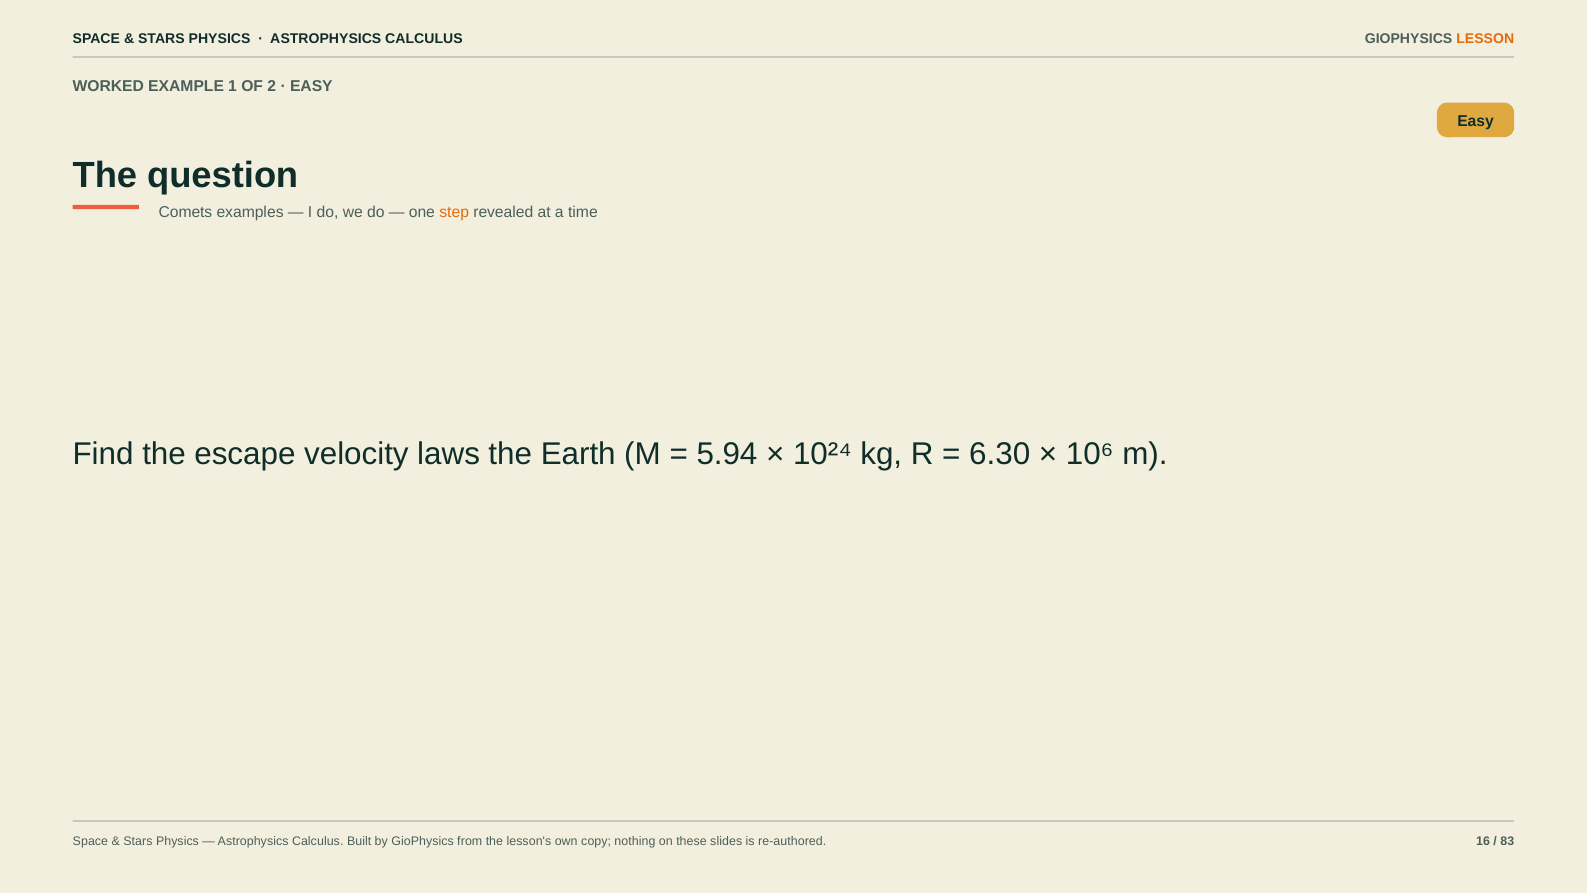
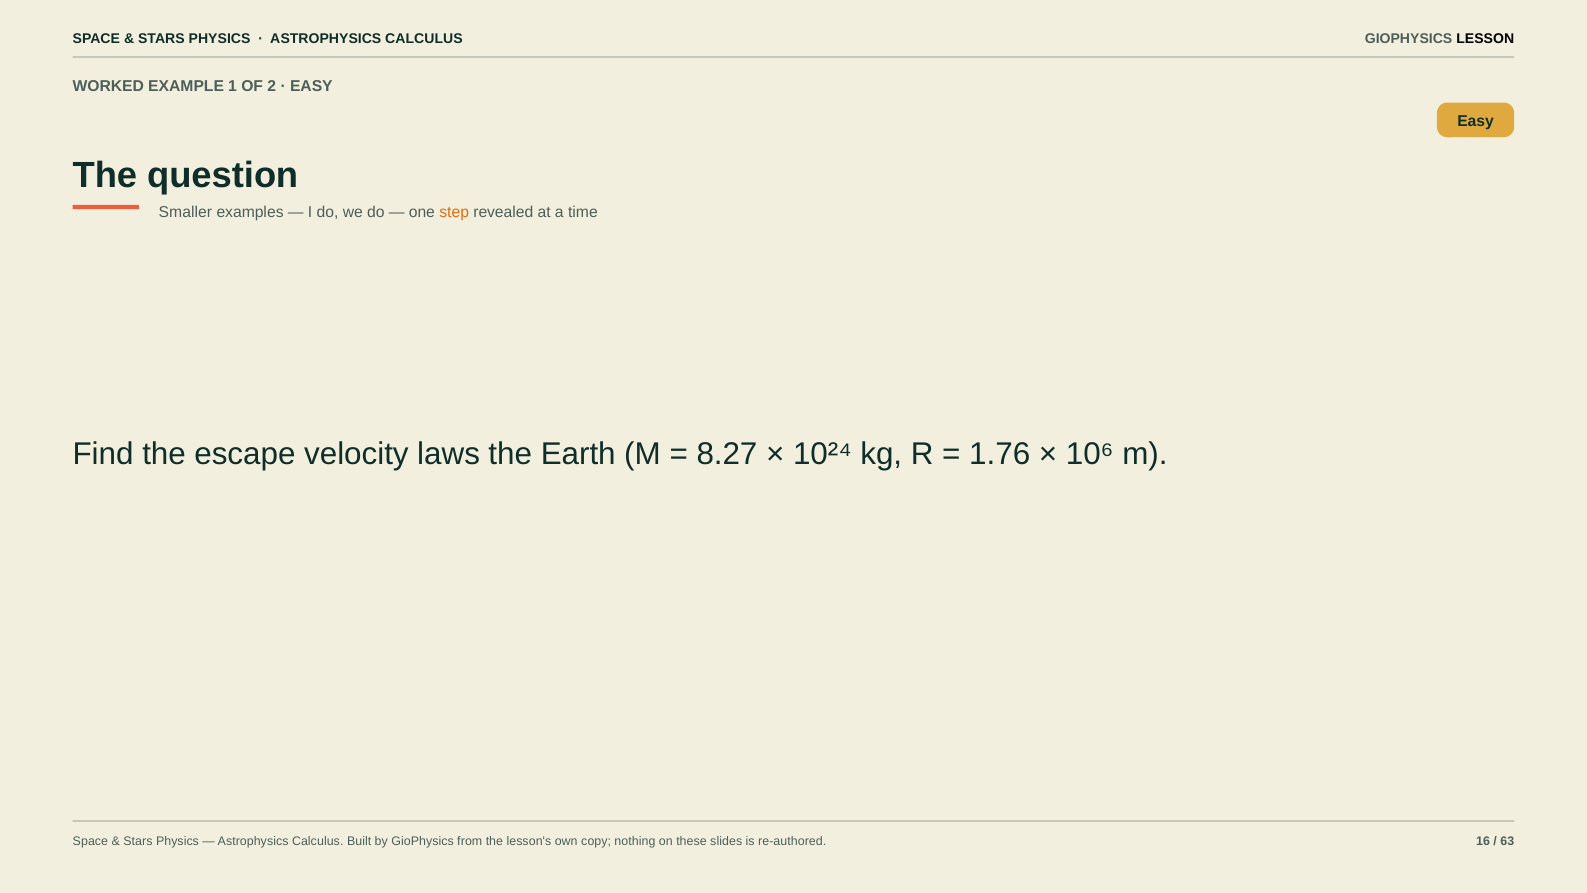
LESSON colour: orange -> black (1485, 39)
Comets: Comets -> Smaller (185, 212)
5.94: 5.94 -> 8.27 (727, 454)
6.30: 6.30 -> 1.76 (1000, 454)
83: 83 -> 63 (1507, 841)
